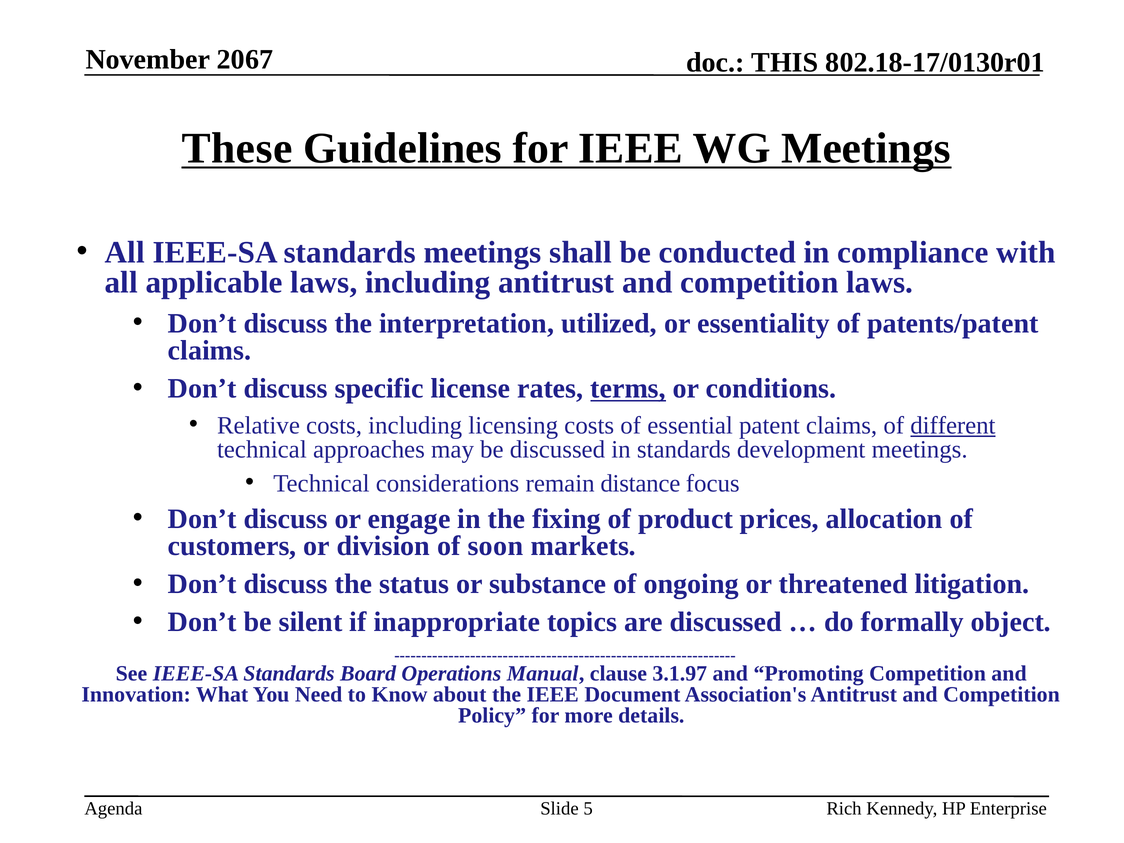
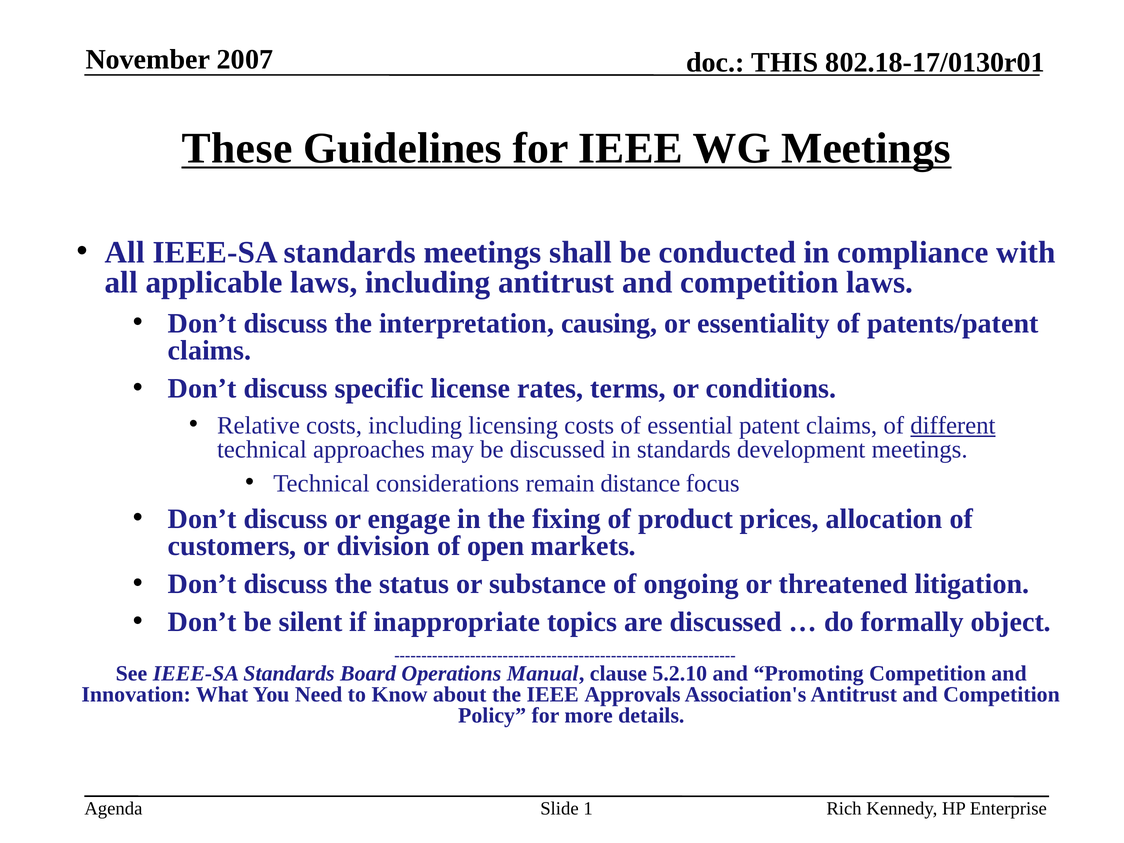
2067: 2067 -> 2007 (245, 60)
utilized: utilized -> causing (609, 323)
terms underline: present -> none (628, 389)
soon: soon -> open (496, 546)
3.1.97: 3.1.97 -> 5.2.10 (680, 673)
Document: Document -> Approvals (632, 694)
5: 5 -> 1 (588, 809)
